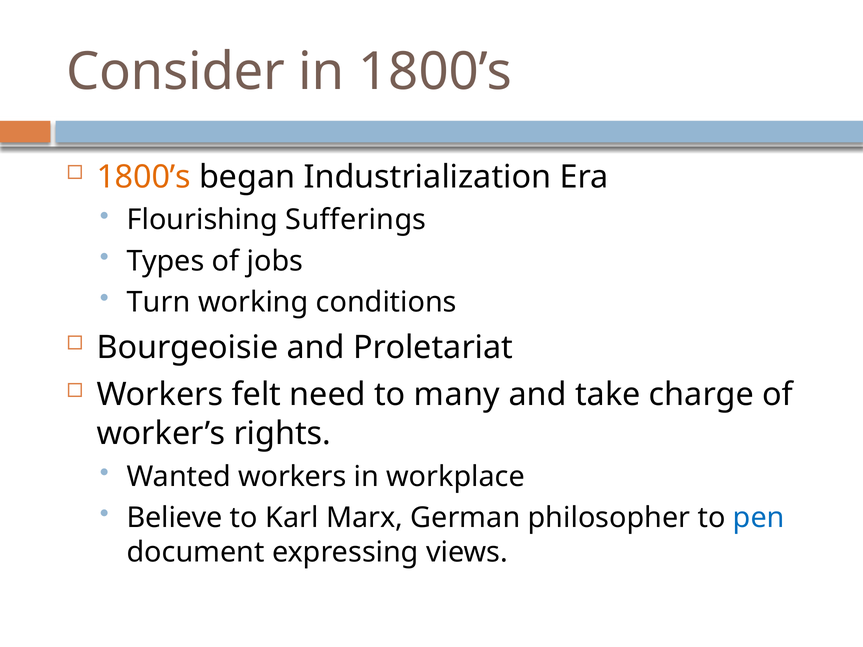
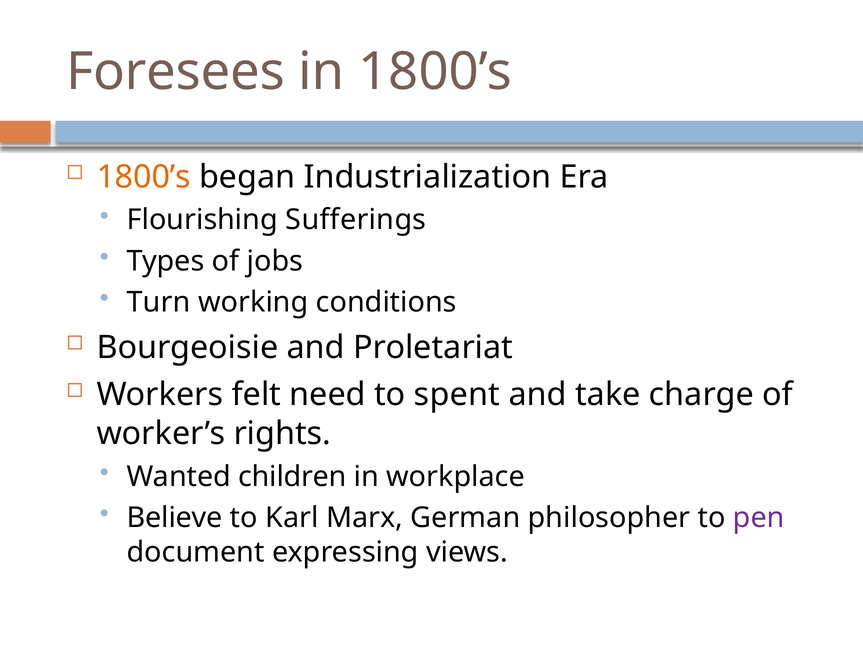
Consider: Consider -> Foresees (176, 72)
many: many -> spent (457, 395)
Wanted workers: workers -> children (292, 477)
pen colour: blue -> purple (759, 518)
